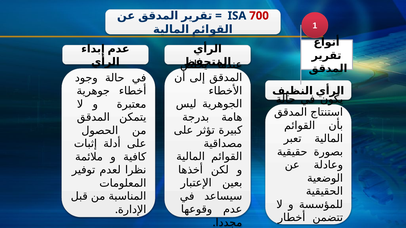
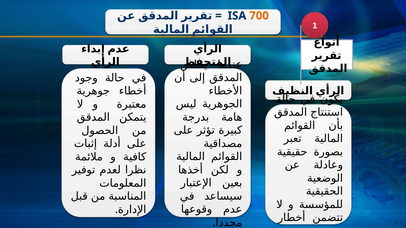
700 colour: red -> orange (259, 16)
